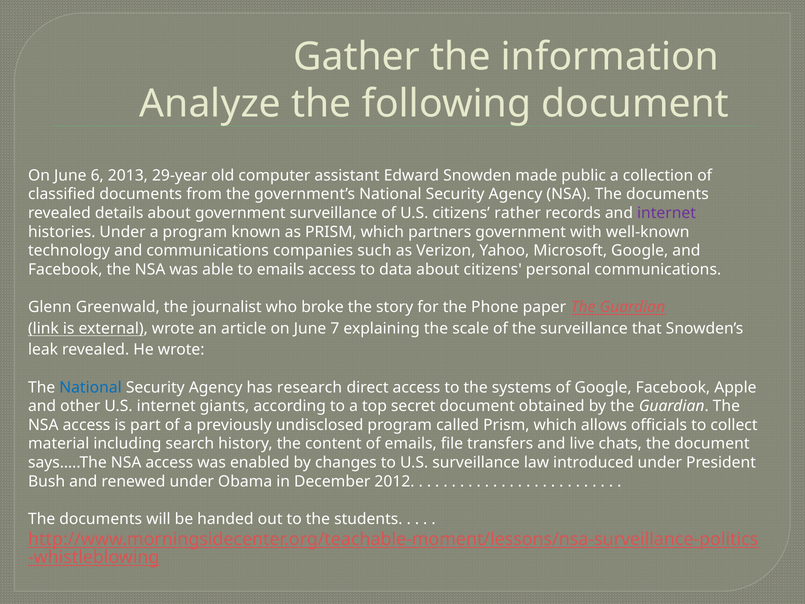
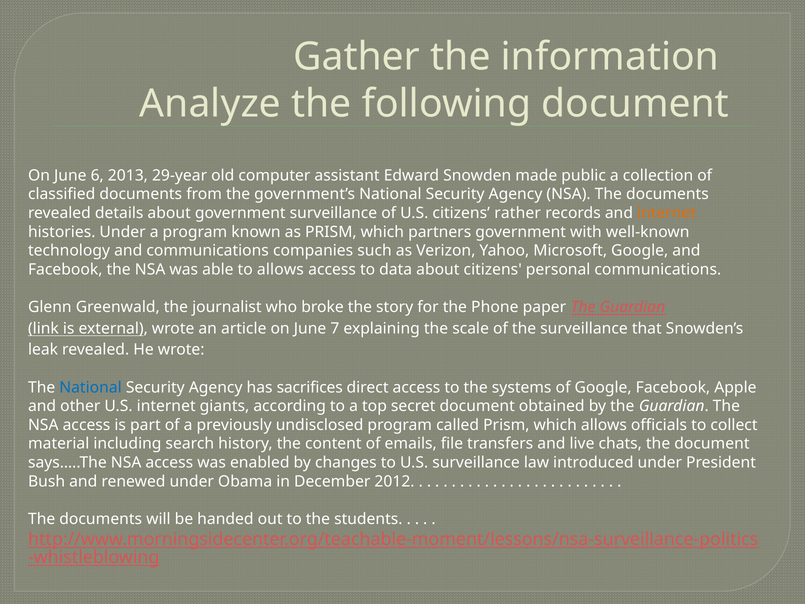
internet colour: purple -> orange (667, 213)
to emails: emails -> allows (280, 269)
research: research -> sacrifices (310, 387)
